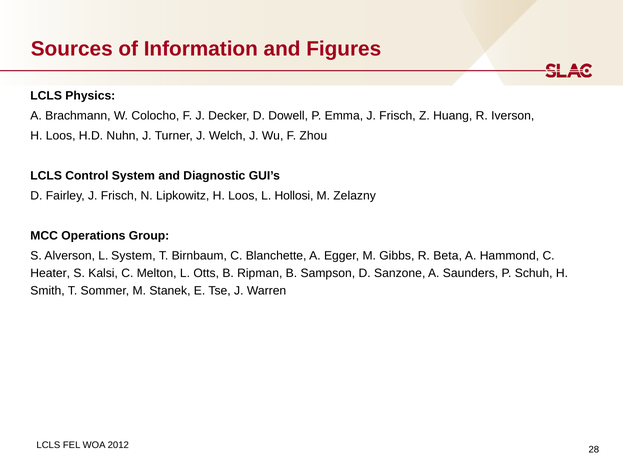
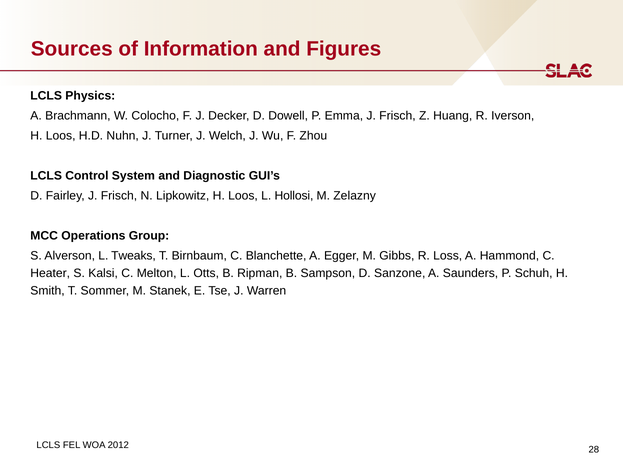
L System: System -> Tweaks (134, 256)
Beta: Beta -> Loss (448, 256)
